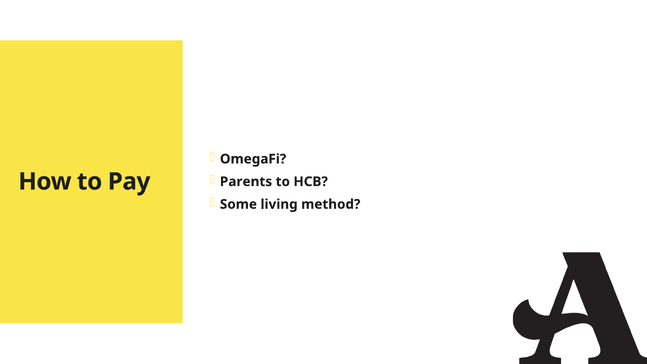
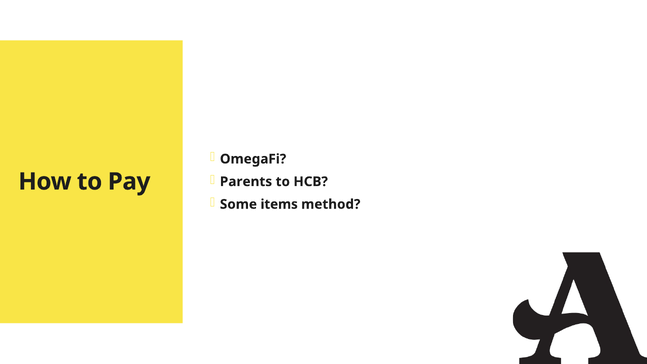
living: living -> items (279, 204)
